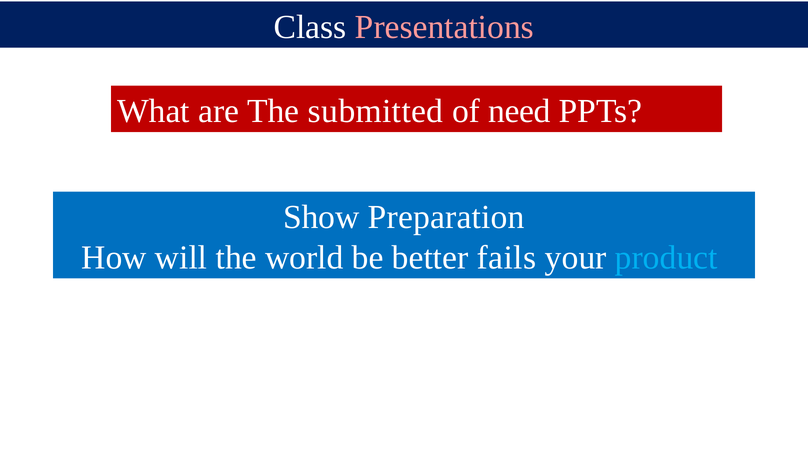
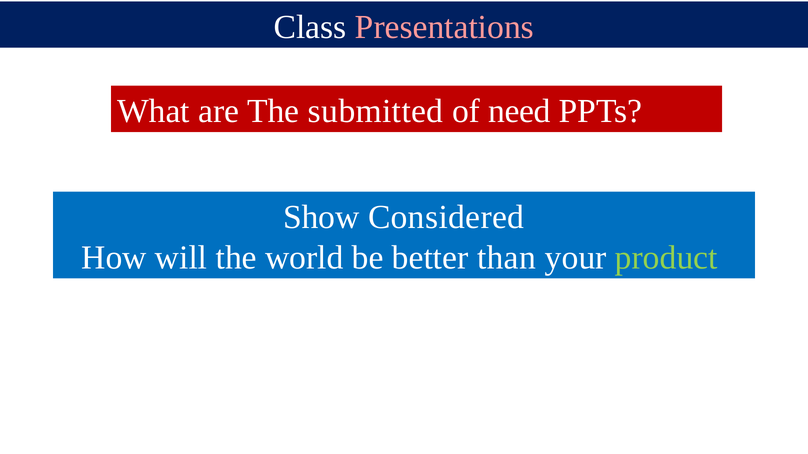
Preparation: Preparation -> Considered (446, 217)
fails: fails -> than (507, 258)
product colour: light blue -> light green (666, 258)
